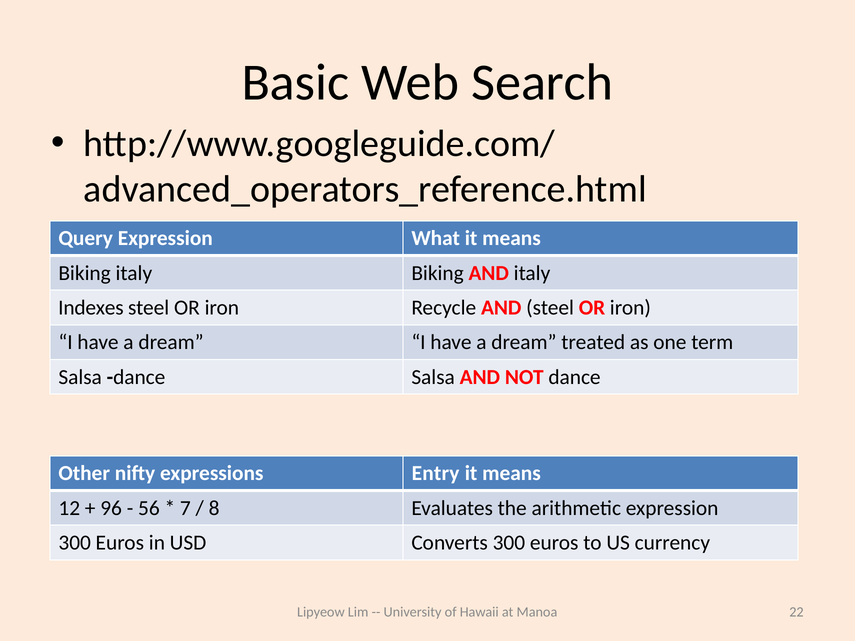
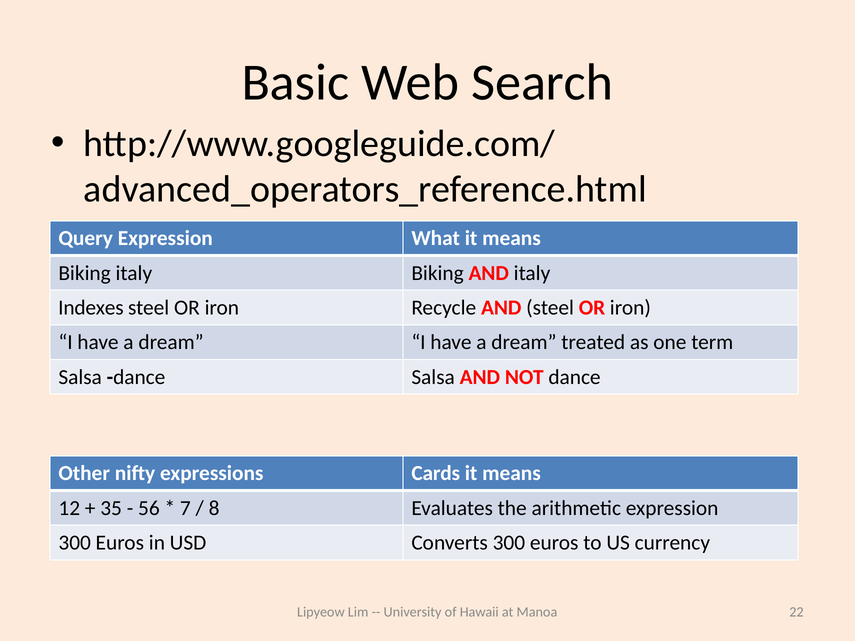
Entry: Entry -> Cards (436, 474)
96: 96 -> 35 (111, 508)
